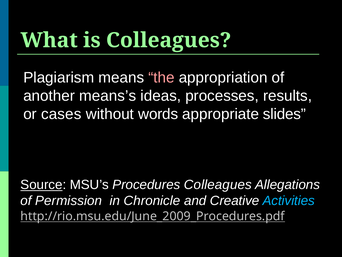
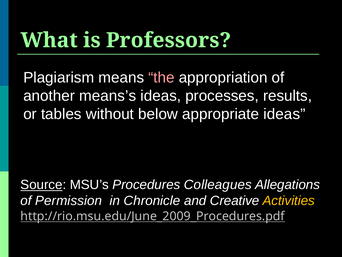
is Colleagues: Colleagues -> Professors (169, 40)
cases: cases -> tables (61, 114)
words: words -> below (158, 114)
appropriate slides: slides -> ideas (284, 114)
Activities colour: light blue -> yellow (289, 200)
